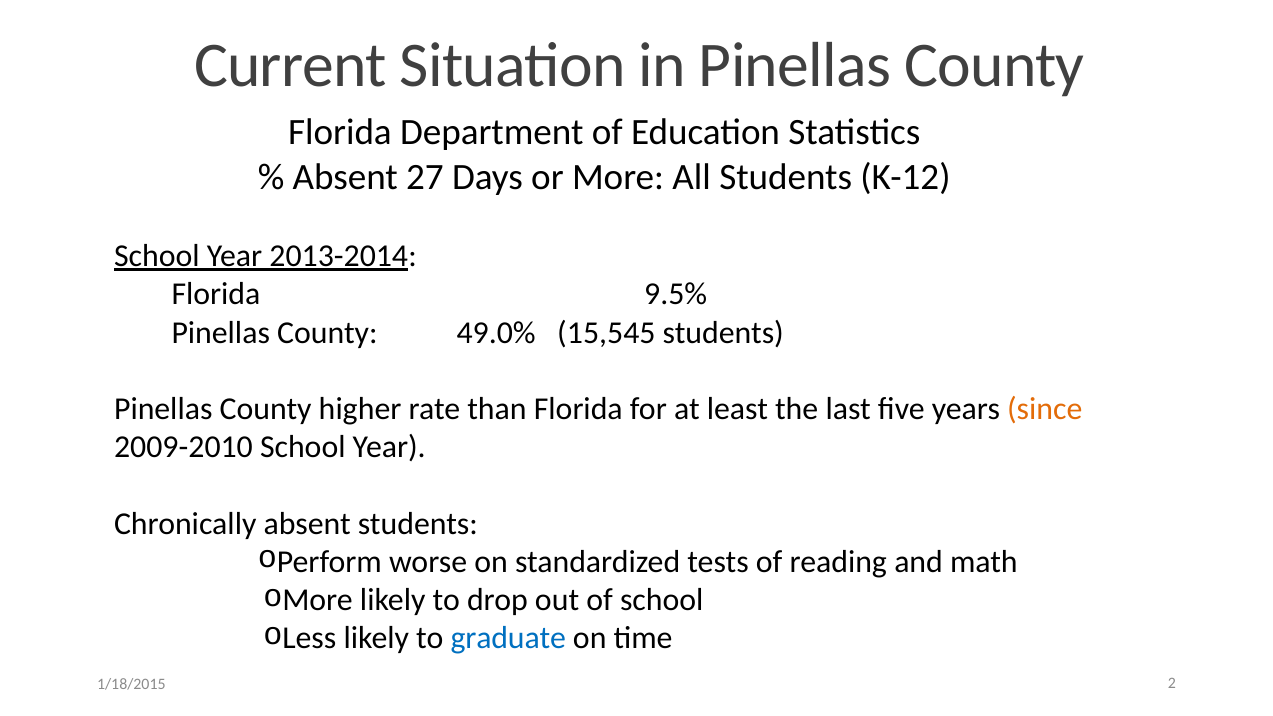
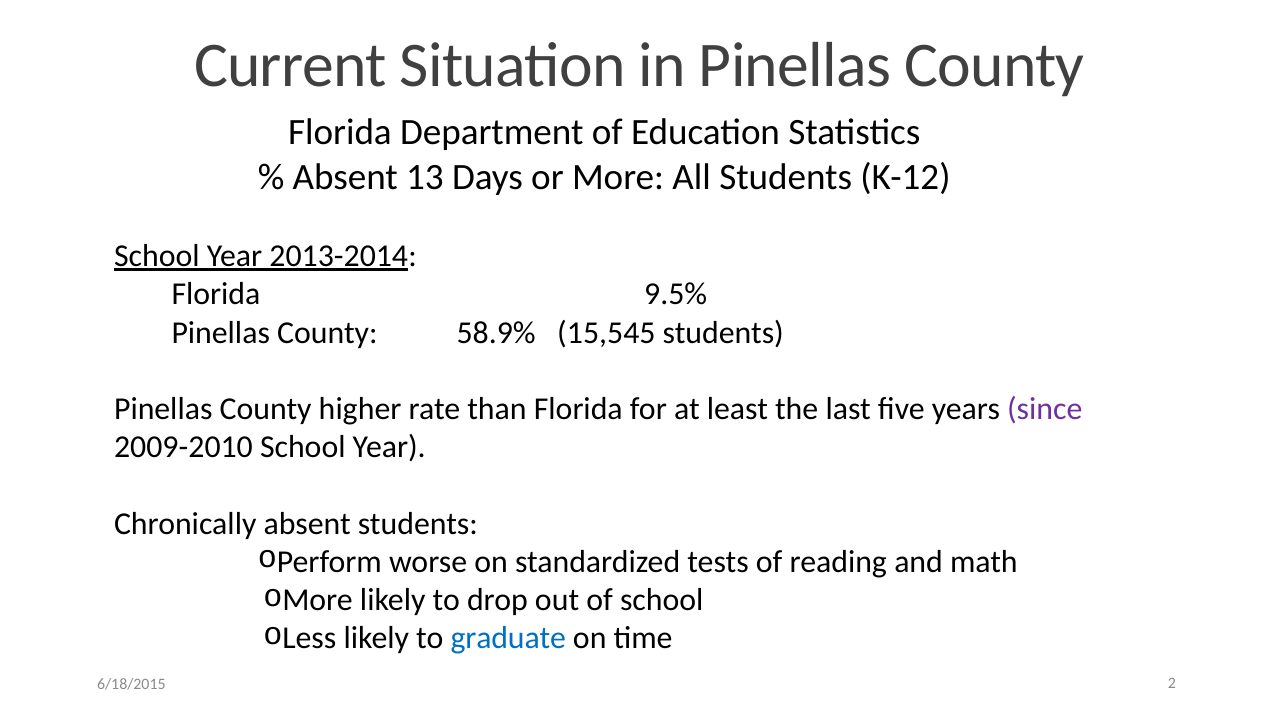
27: 27 -> 13 (425, 177)
49.0%: 49.0% -> 58.9% (496, 333)
since colour: orange -> purple (1045, 409)
1/18/2015: 1/18/2015 -> 6/18/2015 (131, 684)
